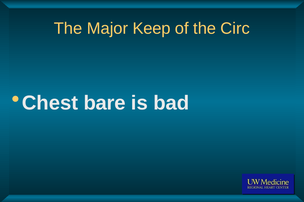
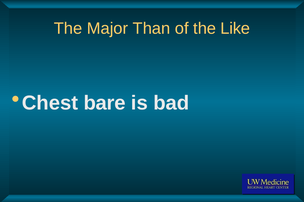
Keep: Keep -> Than (152, 28)
Circ: Circ -> Like (235, 28)
